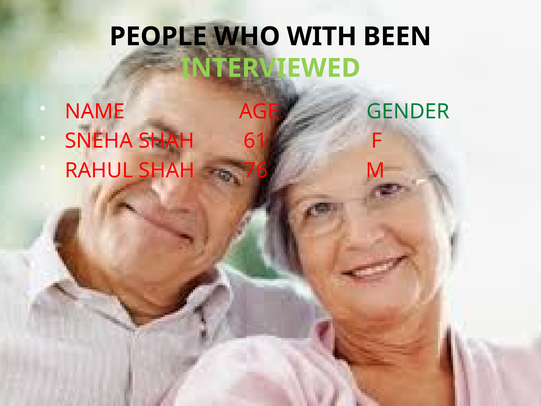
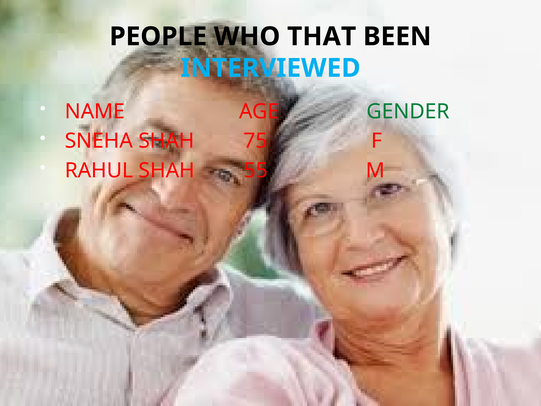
WITH: WITH -> THAT (322, 37)
INTERVIEWED colour: light green -> light blue (270, 68)
61: 61 -> 75 (256, 141)
76: 76 -> 55 (256, 170)
